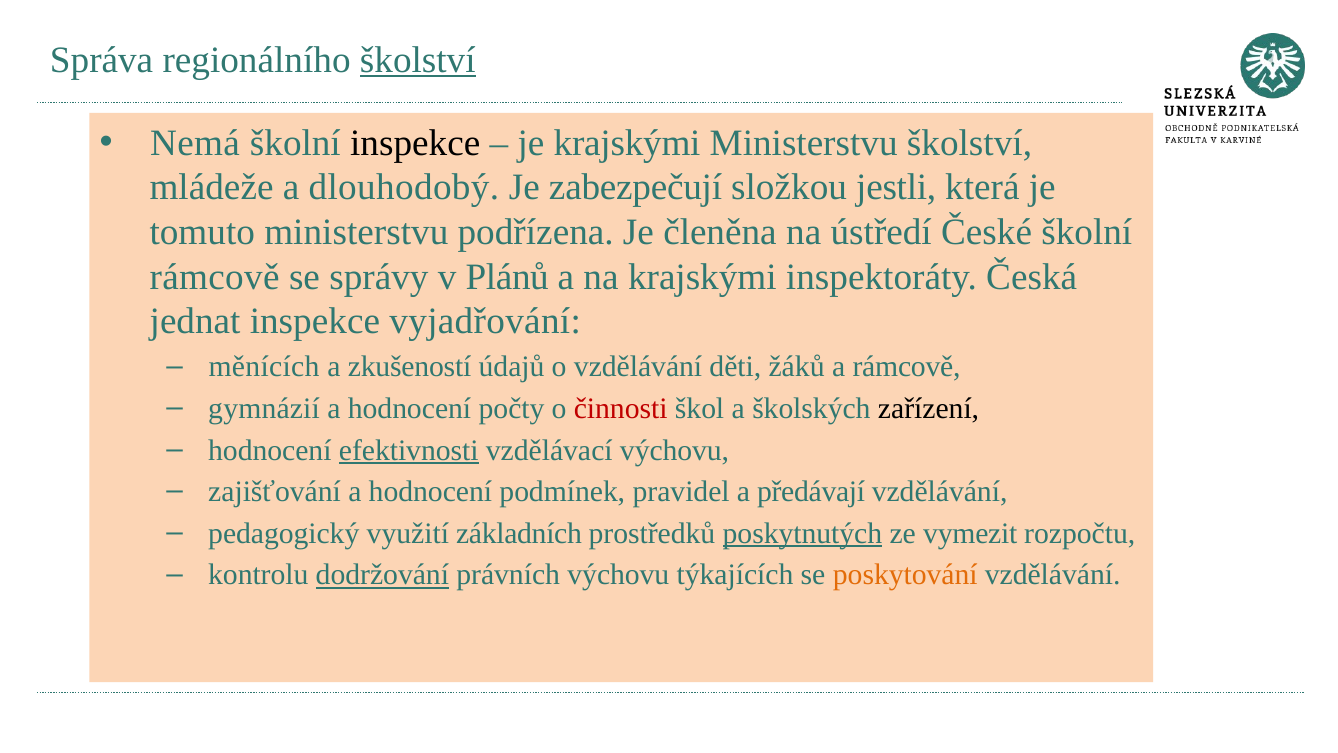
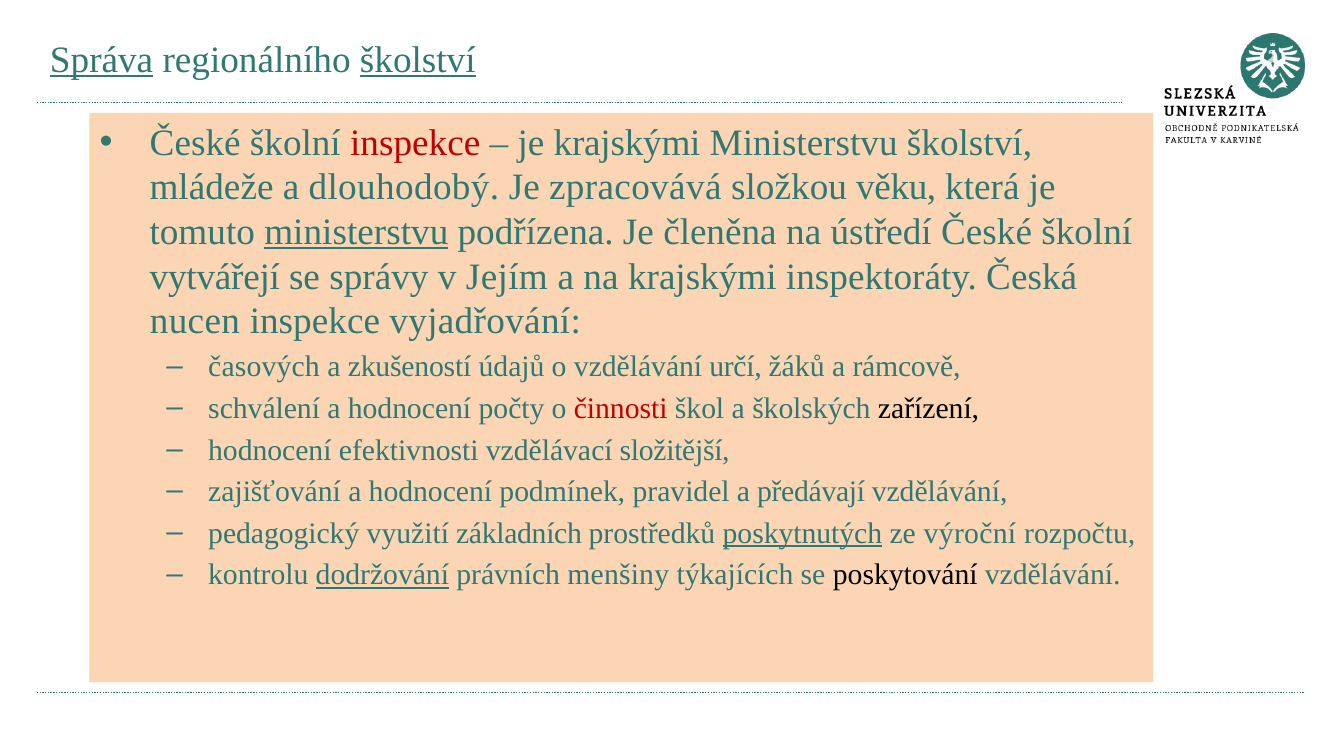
Správa underline: none -> present (102, 60)
Nemá: Nemá -> České (195, 143)
inspekce colour: black -> red (415, 143)
zabezpečují: zabezpečují -> zpracovává (635, 187)
jestli: jestli -> věku (896, 187)
ministerstvu underline: none -> present (356, 232)
rámcově: rámcově -> vytvářejí (215, 277)
Plánů: Plánů -> Jejím (507, 277)
jednat: jednat -> nucen (195, 321)
měnících: měnících -> časových (264, 367)
děti: děti -> určí (736, 367)
gymnázií: gymnázií -> schválení (264, 408)
efektivnosti underline: present -> none (409, 450)
vzdělávací výchovu: výchovu -> složitější (675, 450)
vymezit: vymezit -> výroční (970, 533)
právních výchovu: výchovu -> menšiny (618, 575)
poskytování colour: orange -> black (905, 575)
